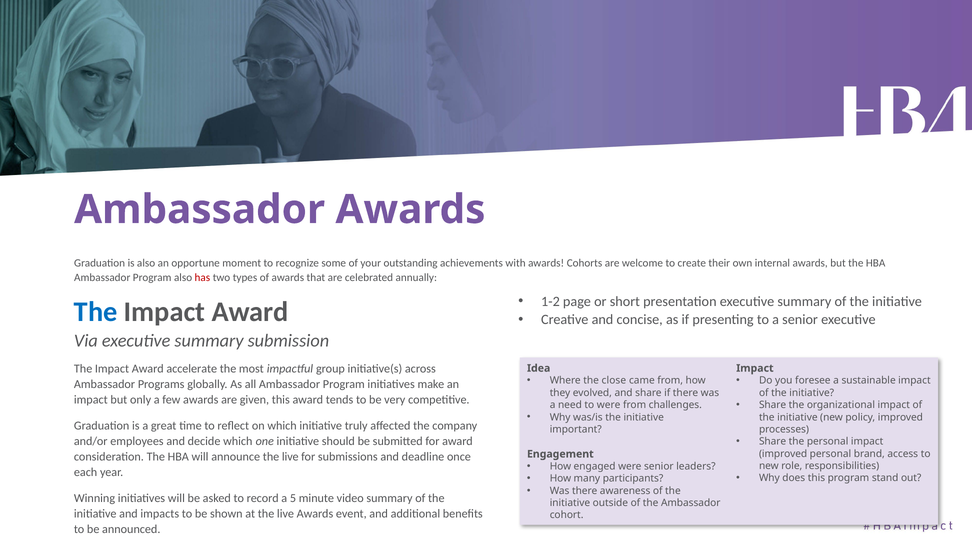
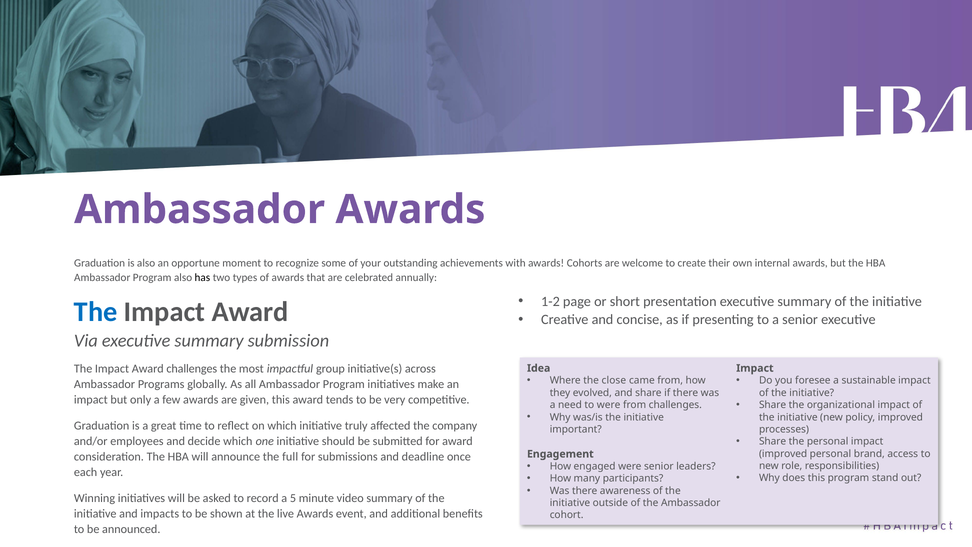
has colour: red -> black (202, 277)
Award accelerate: accelerate -> challenges (192, 369)
announce the live: live -> full (290, 457)
